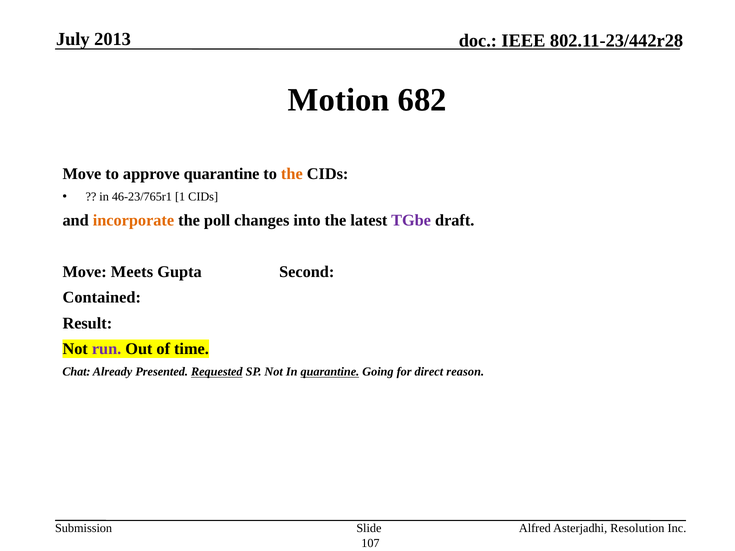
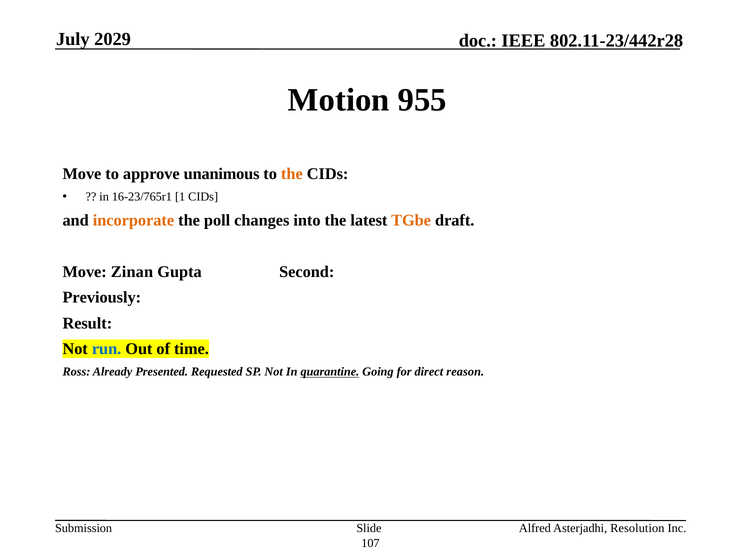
2013: 2013 -> 2029 (113, 39)
682: 682 -> 955 (422, 100)
approve quarantine: quarantine -> unanimous (222, 174)
46-23/765r1: 46-23/765r1 -> 16-23/765r1 (142, 197)
TGbe colour: purple -> orange (411, 220)
Meets: Meets -> Zinan (132, 272)
Contained: Contained -> Previously (102, 298)
run colour: purple -> blue (107, 349)
Chat: Chat -> Ross (76, 372)
Requested underline: present -> none (217, 372)
